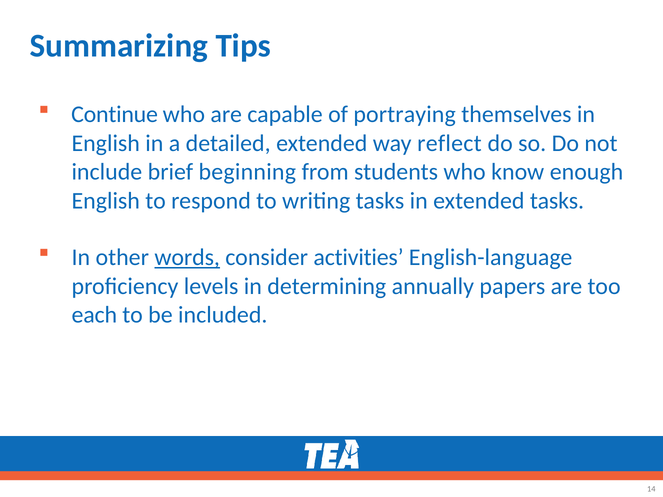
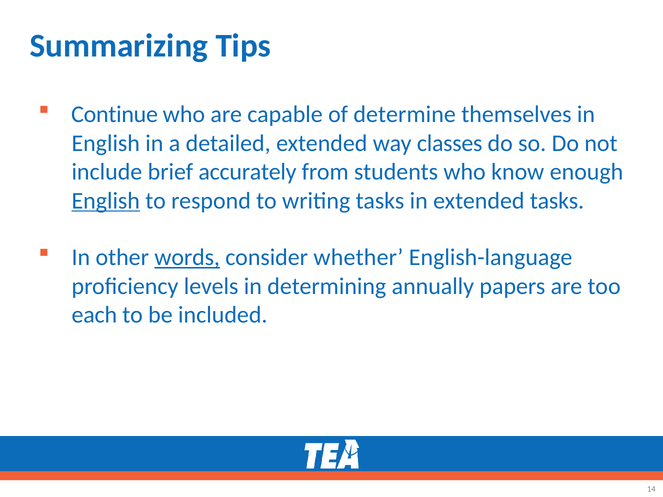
portraying: portraying -> determine (405, 114)
reflect: reflect -> classes (450, 143)
beginning: beginning -> accurately (248, 172)
English underline: none -> present (106, 201)
activities: activities -> whether (358, 258)
